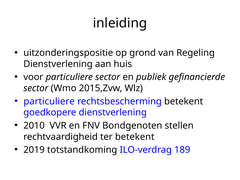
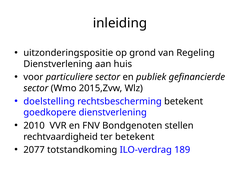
particuliere: particuliere -> doelstelling (49, 101)
2019: 2019 -> 2077 (34, 150)
